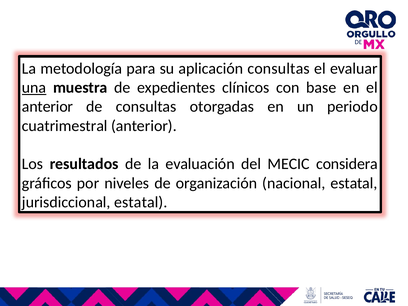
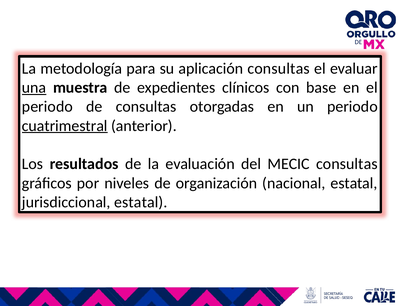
anterior: anterior -> periodo (47, 107)
cuatrimestral underline: none -> present (65, 126)
MECIC considera: considera -> consultas (347, 164)
